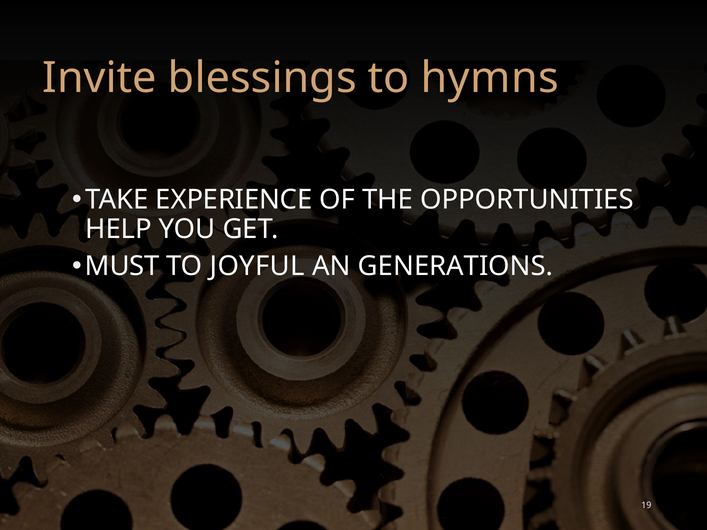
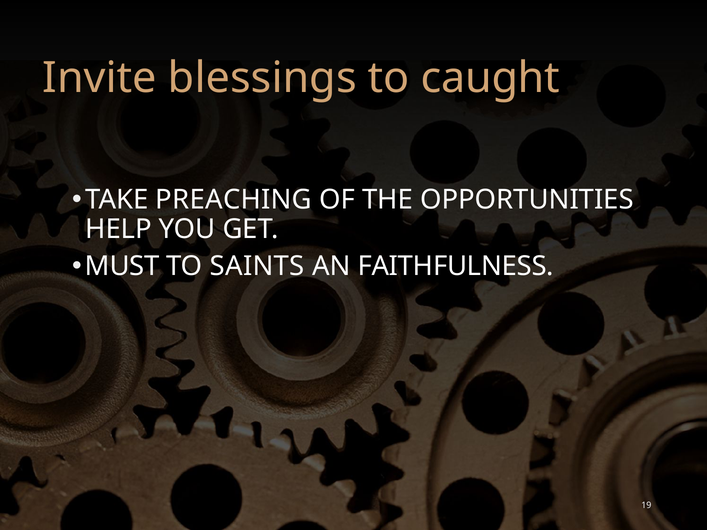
hymns: hymns -> caught (490, 78)
EXPERIENCE: EXPERIENCE -> PREACHING (234, 200)
JOYFUL: JOYFUL -> SAINTS (257, 266)
GENERATIONS: GENERATIONS -> FAITHFULNESS (456, 266)
